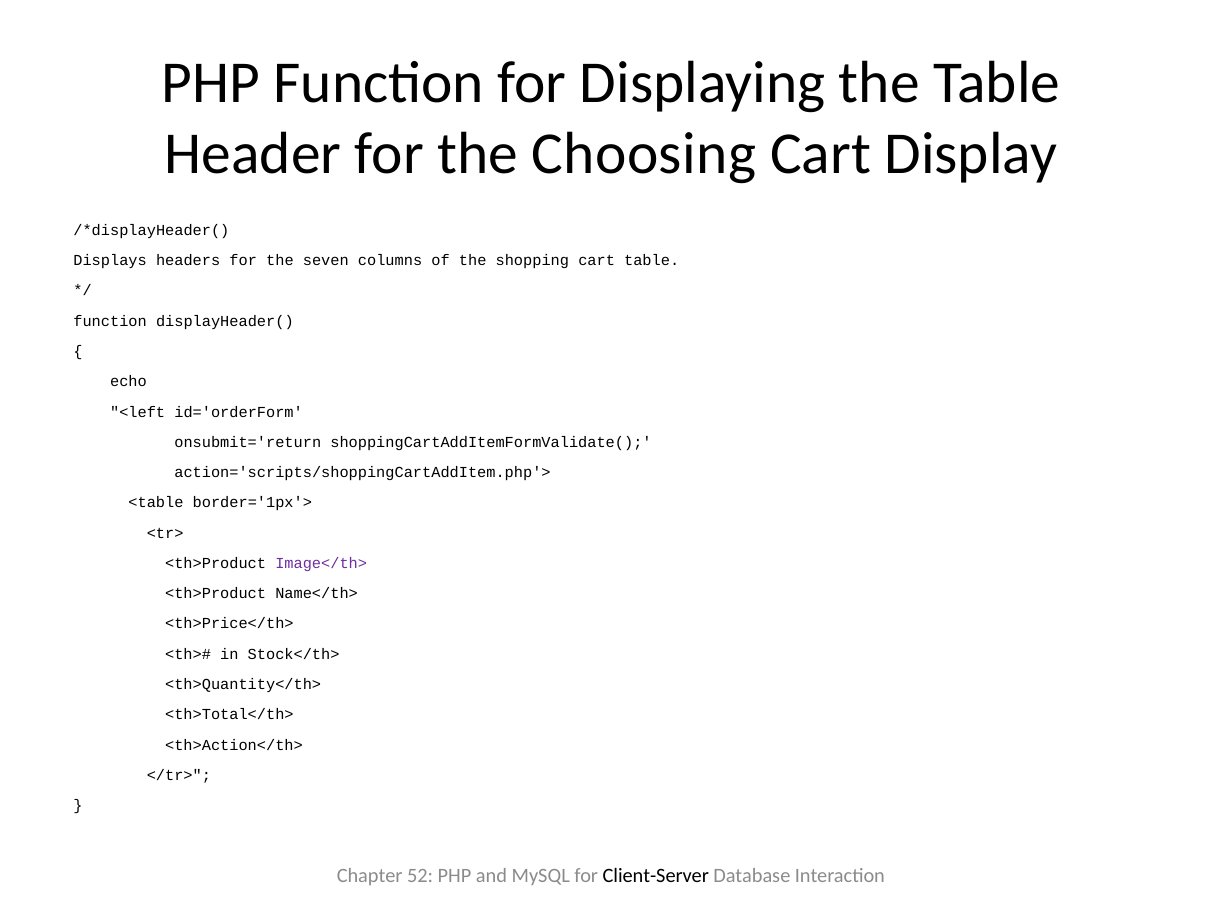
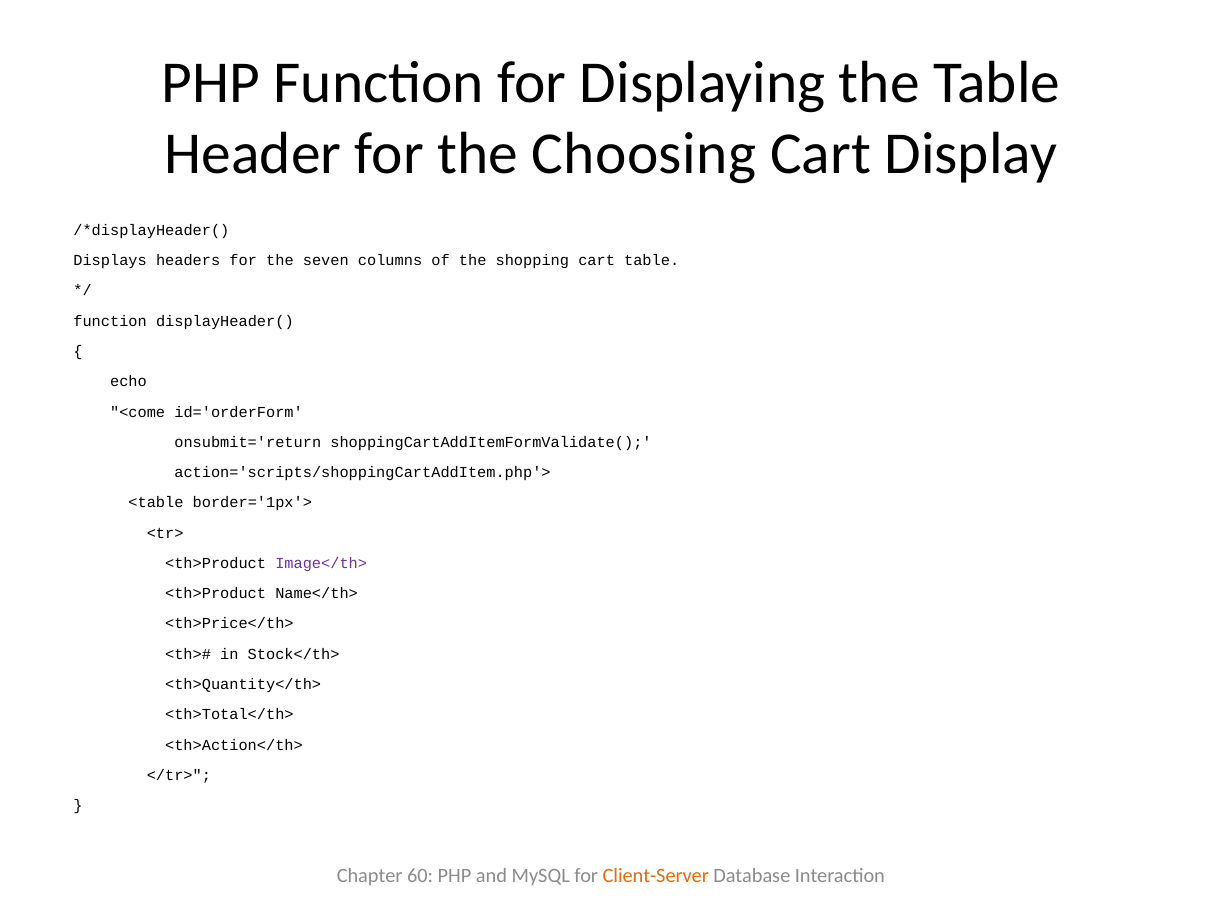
<left: <left -> <come (138, 412)
52: 52 -> 60 (420, 876)
Client-Server colour: black -> orange (656, 876)
